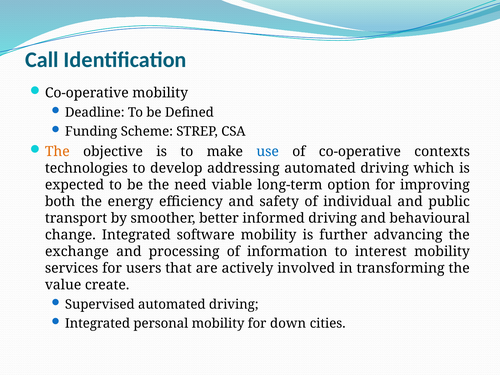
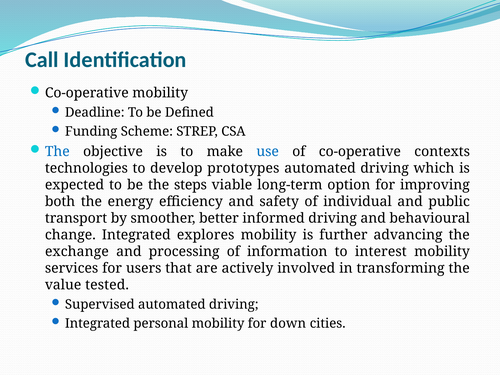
The colour: orange -> blue (57, 152)
addressing: addressing -> prototypes (243, 168)
need: need -> steps (190, 185)
software: software -> explores (206, 235)
create: create -> tested (107, 285)
